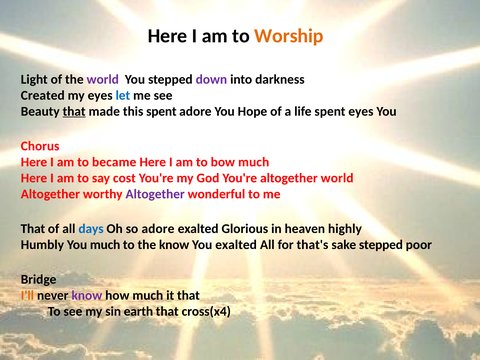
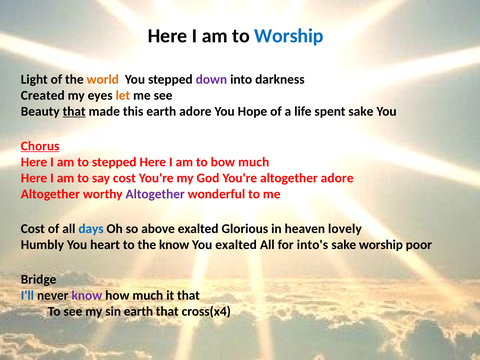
Worship colour: orange -> blue (289, 36)
world colour: purple -> orange (103, 79)
let colour: blue -> orange (123, 95)
this spent: spent -> earth (161, 111)
spent eyes: eyes -> sake (361, 111)
Chorus underline: none -> present (40, 146)
to became: became -> stepped (114, 162)
altogether world: world -> adore (337, 178)
That: That -> Cost (33, 229)
so adore: adore -> above (158, 229)
highly: highly -> lovely (345, 229)
You much: much -> heart (105, 245)
that's: that's -> into's (312, 245)
sake stepped: stepped -> worship (381, 245)
I'll colour: orange -> blue (27, 295)
